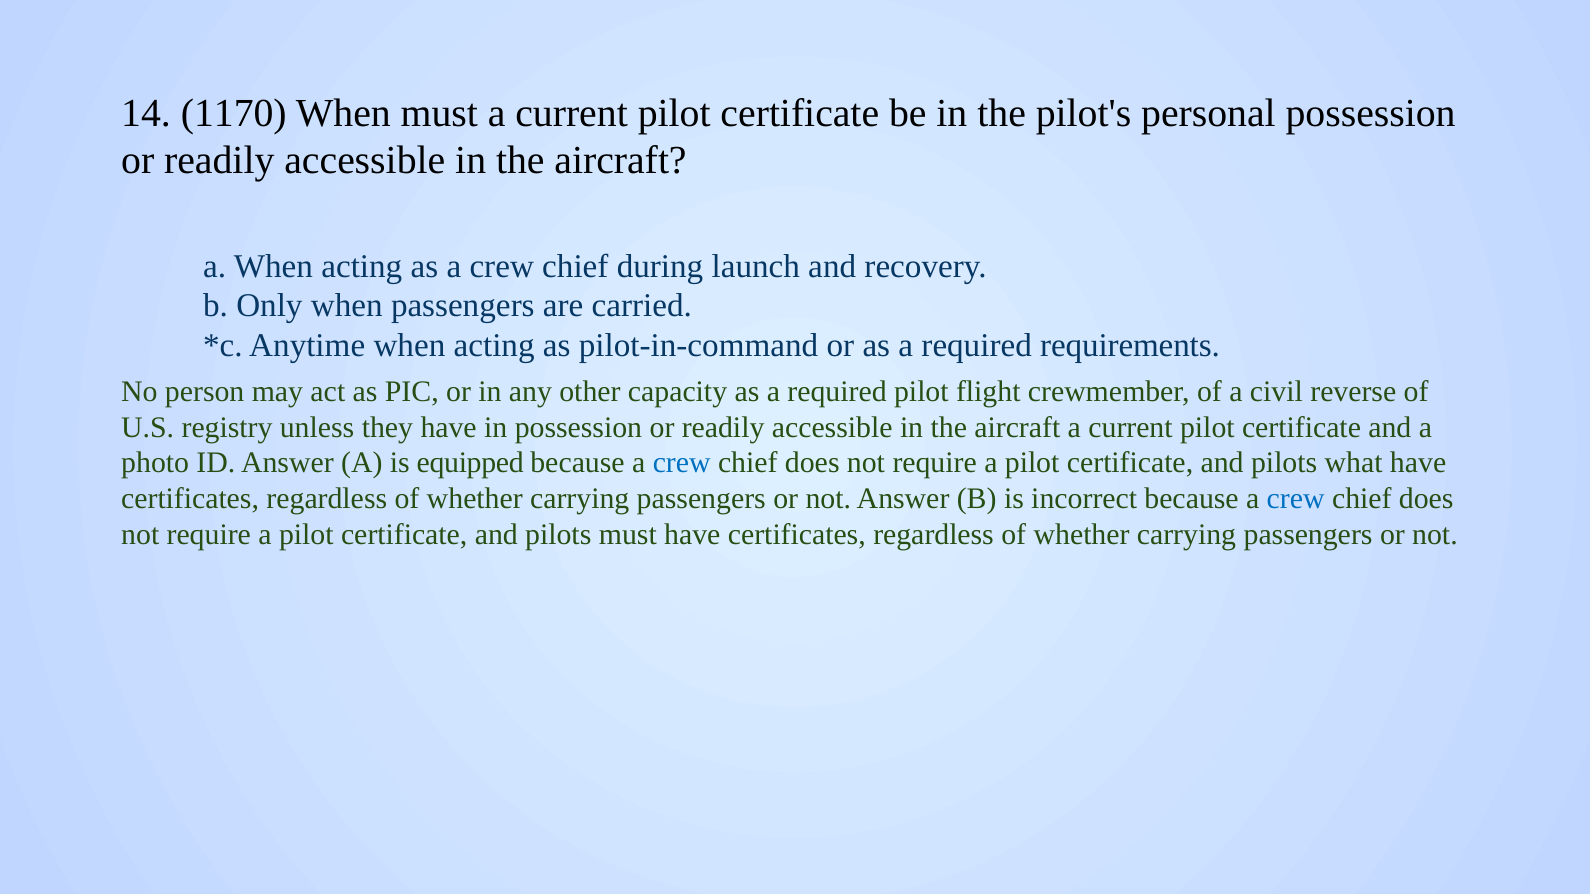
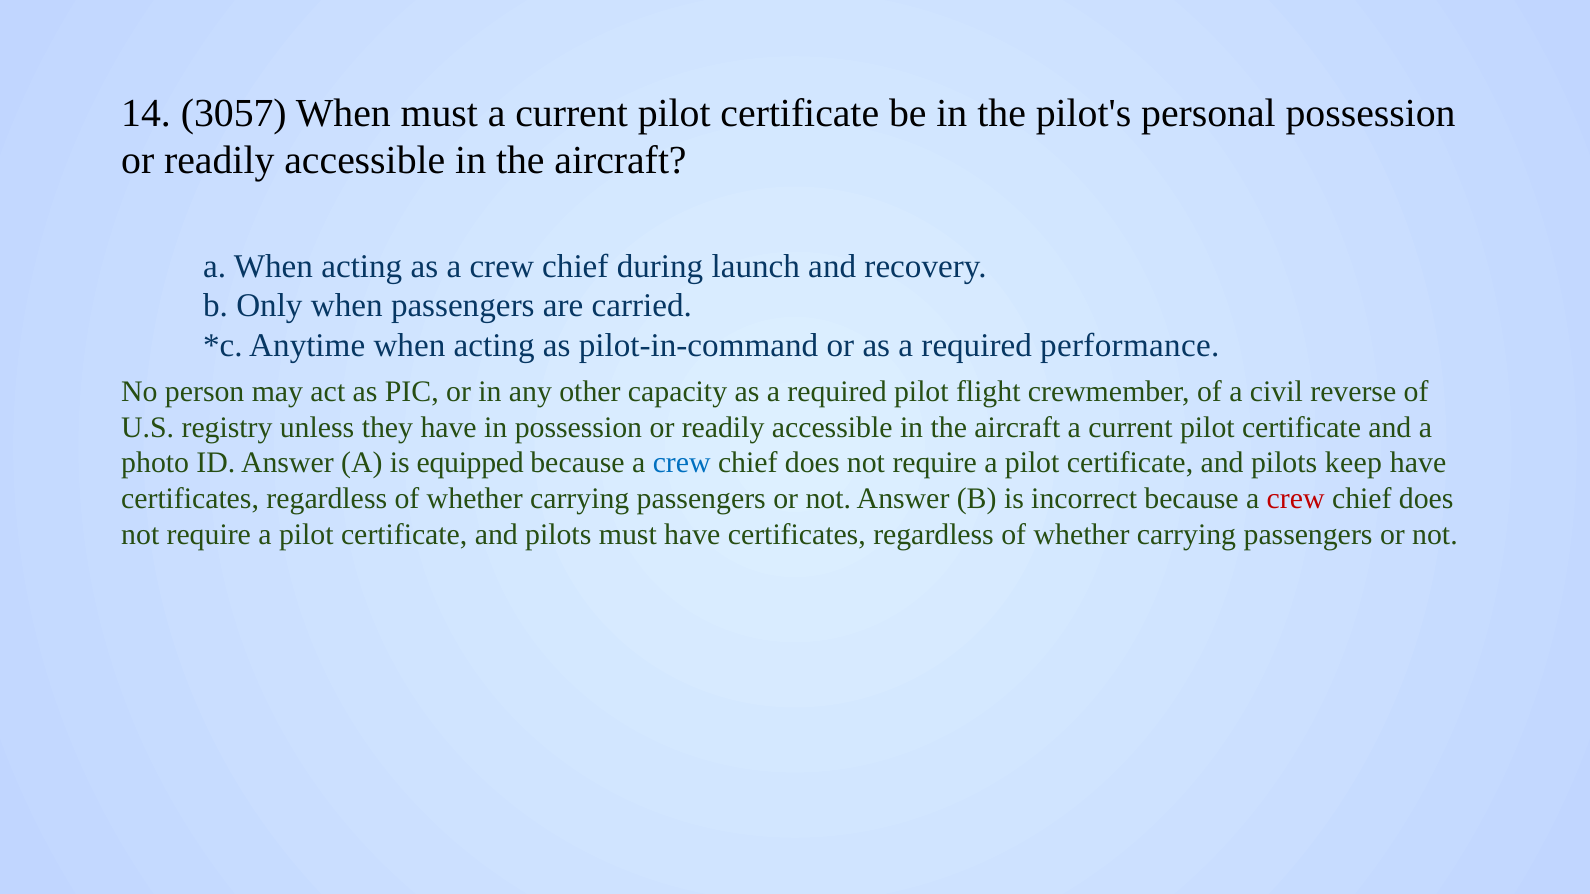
1170: 1170 -> 3057 (234, 113)
requirements: requirements -> performance (1130, 346)
what: what -> keep (1353, 463)
crew colour: blue -> red (1296, 499)
